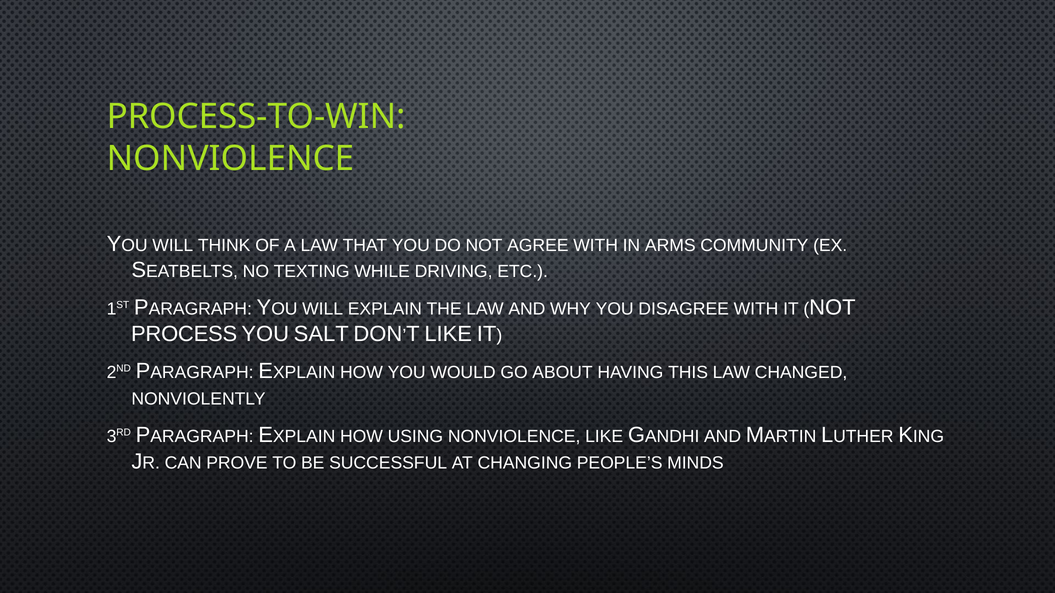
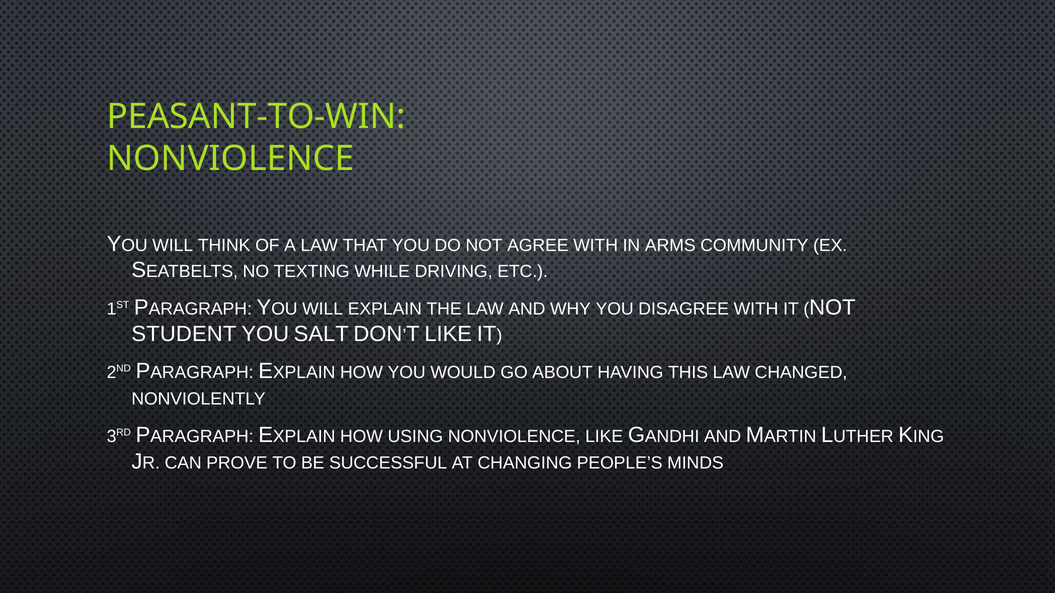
PROCESS-TO-WIN: PROCESS-TO-WIN -> PEASANT-TO-WIN (256, 116)
PROCESS: PROCESS -> STUDENT (184, 334)
